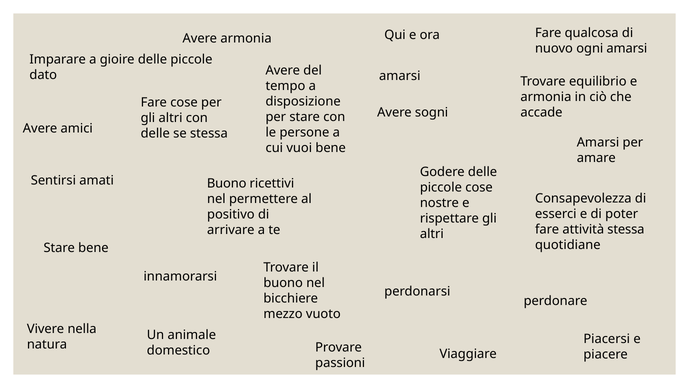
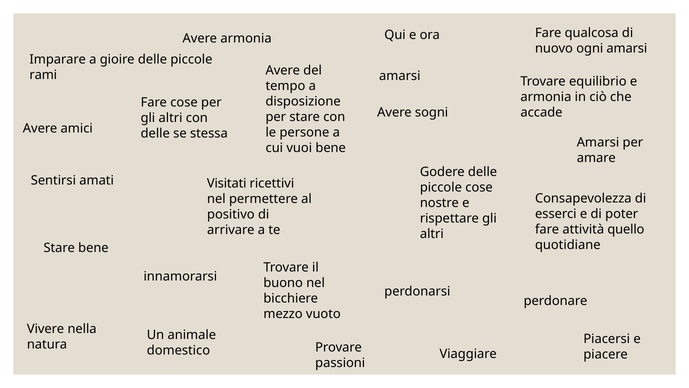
dato: dato -> rami (43, 75)
amati Buono: Buono -> Visitati (227, 183)
attività stessa: stessa -> quello (626, 229)
